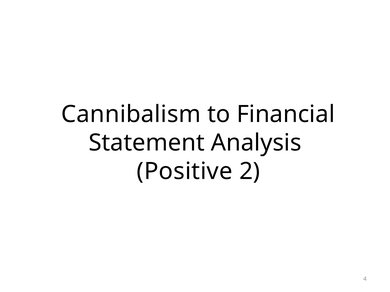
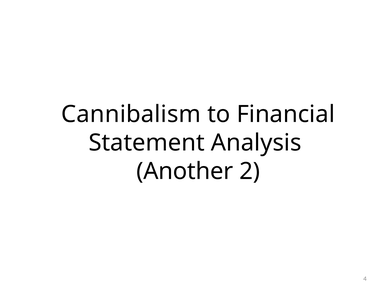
Positive: Positive -> Another (185, 172)
